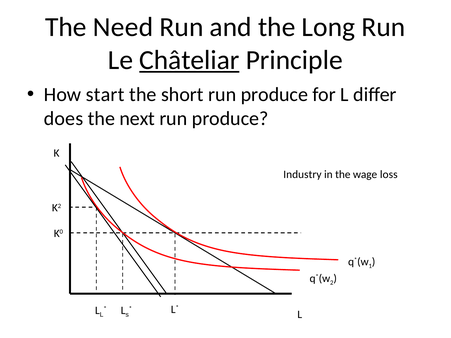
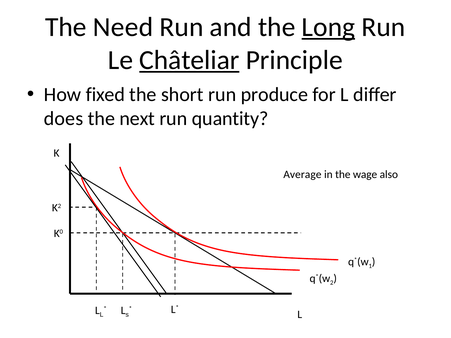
Long underline: none -> present (328, 27)
start: start -> fixed (105, 95)
produce: produce -> quantity (230, 119)
Industry: Industry -> Average (302, 175)
loss: loss -> also (389, 175)
